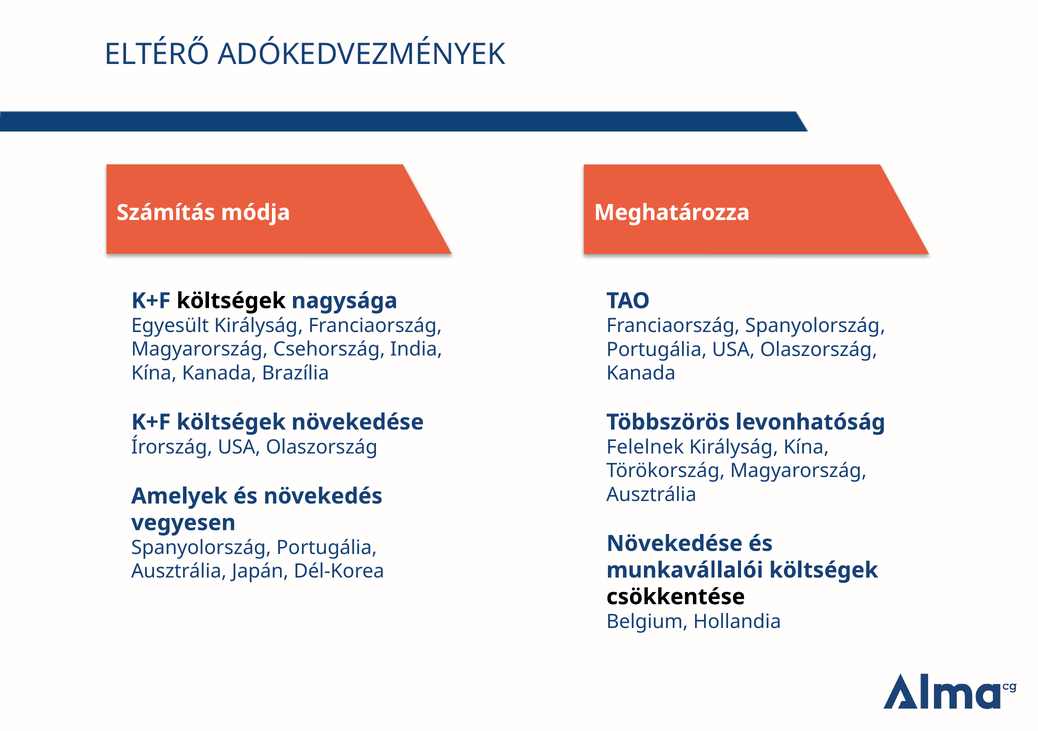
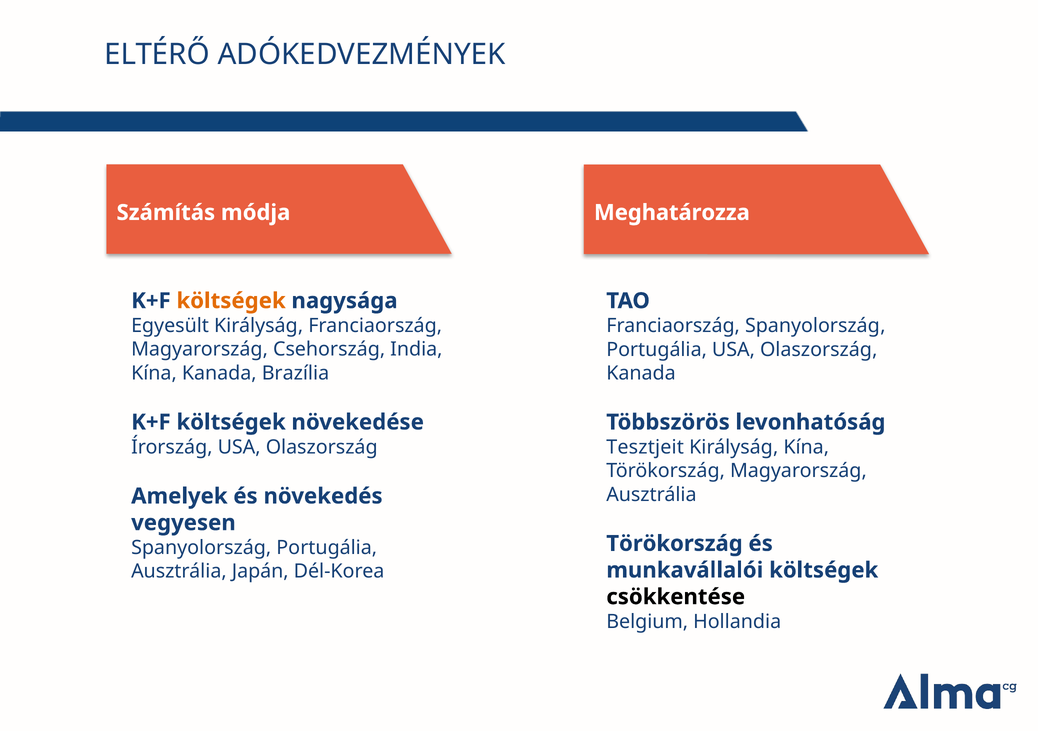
költségek colour: black -> orange (231, 301)
Felelnek: Felelnek -> Tesztjeit (645, 447)
Növekedése: Növekedése -> Törökország (675, 543)
